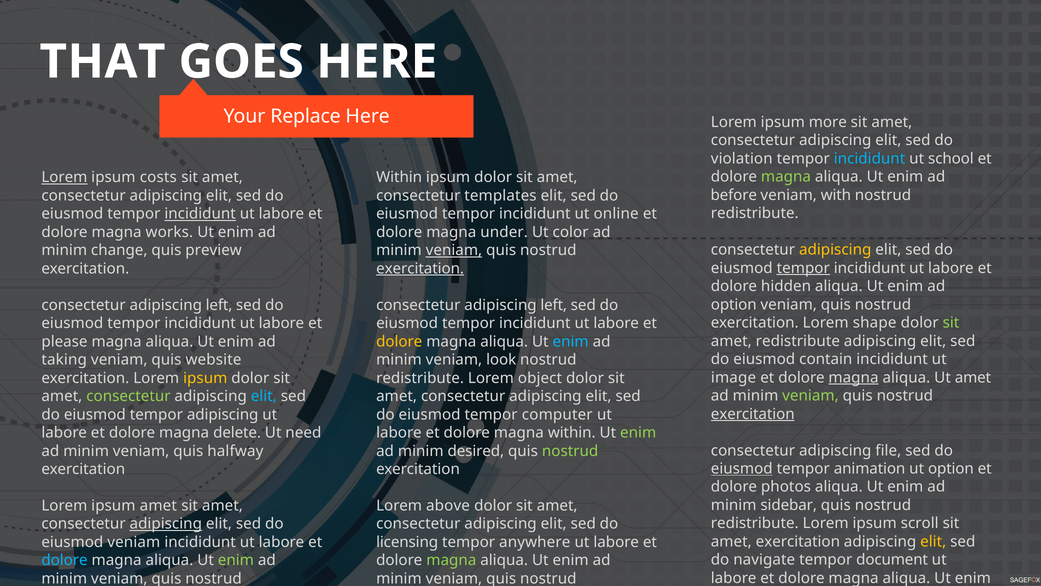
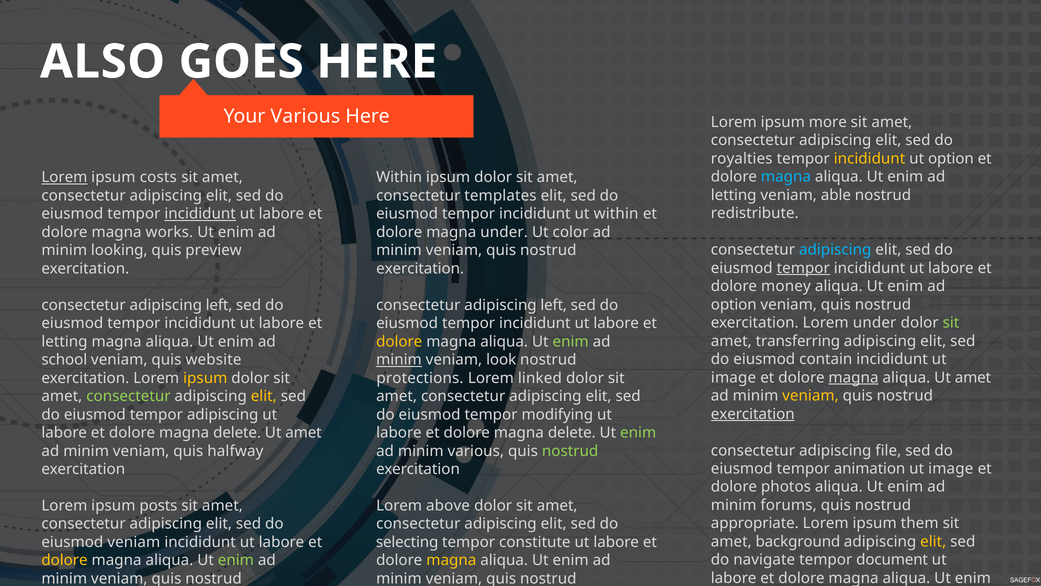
THAT: THAT -> ALSO (102, 62)
Your Replace: Replace -> Various (305, 116)
violation: violation -> royalties (742, 159)
incididunt colour: light blue -> yellow (870, 159)
ut school: school -> option (951, 159)
magna colour: light green -> light blue (786, 177)
before: before -> letting (734, 195)
with: with -> able (836, 195)
ut online: online -> within (616, 214)
adipiscing colour: yellow -> light blue (835, 250)
change: change -> looking (119, 250)
veniam underline: present -> none (454, 250)
exercitation underline: present -> none (420, 268)
hidden: hidden -> money (786, 286)
Lorem shape: shape -> under (875, 323)
amet redistribute: redistribute -> transferring (798, 341)
please: please -> letting (64, 341)
enim colour: light blue -> light green (571, 341)
taking: taking -> school (64, 360)
minim underline: none -> present (399, 360)
redistribute: redistribute -> protections (420, 378)
object: object -> linked (540, 378)
veniam colour: light green -> yellow (810, 395)
elit colour: light blue -> yellow (264, 396)
computer: computer -> modifying (557, 414)
need: need -> amet (304, 432)
within: within -> delete (572, 432)
minim desired: desired -> various (476, 451)
eiusmod underline: present -> none (742, 468)
option: option -> image (951, 468)
sidebar: sidebar -> forums (789, 505)
ipsum amet: amet -> posts (158, 505)
redistribute: redistribute -> appropriate (755, 523)
scroll: scroll -> them (920, 523)
adipiscing underline: present -> none (166, 524)
amet exercitation: exercitation -> background (798, 541)
licensing: licensing -> selecting (407, 542)
anywhere: anywhere -> constitute (535, 542)
dolore colour: light blue -> yellow (65, 560)
magna colour: light green -> yellow (451, 560)
